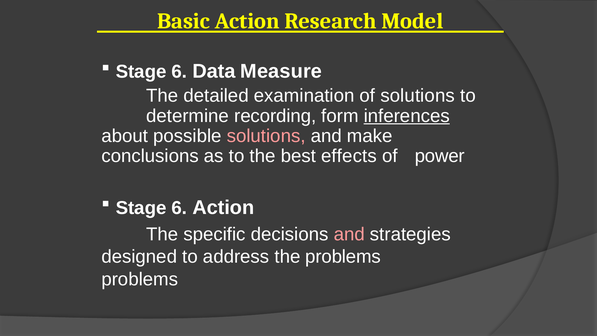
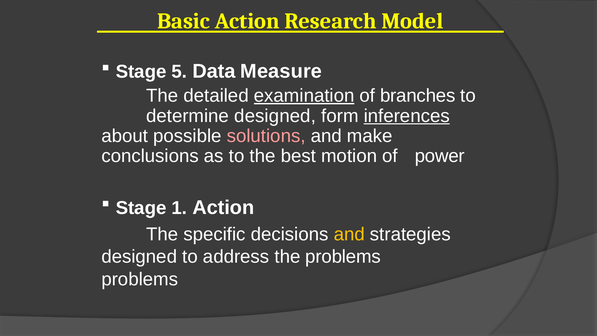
6: 6 -> 5 (179, 71)
examination underline: none -> present (304, 96)
of solutions: solutions -> branches (418, 96)
determine recording: recording -> designed (275, 116)
effects: effects -> motion (349, 156)
6: 6 -> 1 (179, 208)
and colour: pink -> yellow (349, 234)
